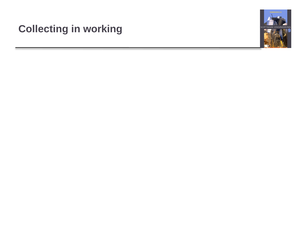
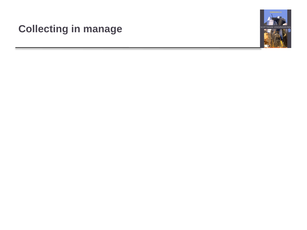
working: working -> manage (103, 29)
